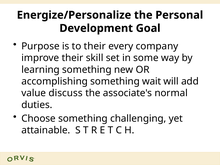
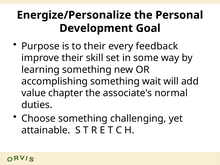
company: company -> feedback (157, 46)
discuss: discuss -> chapter (66, 93)
